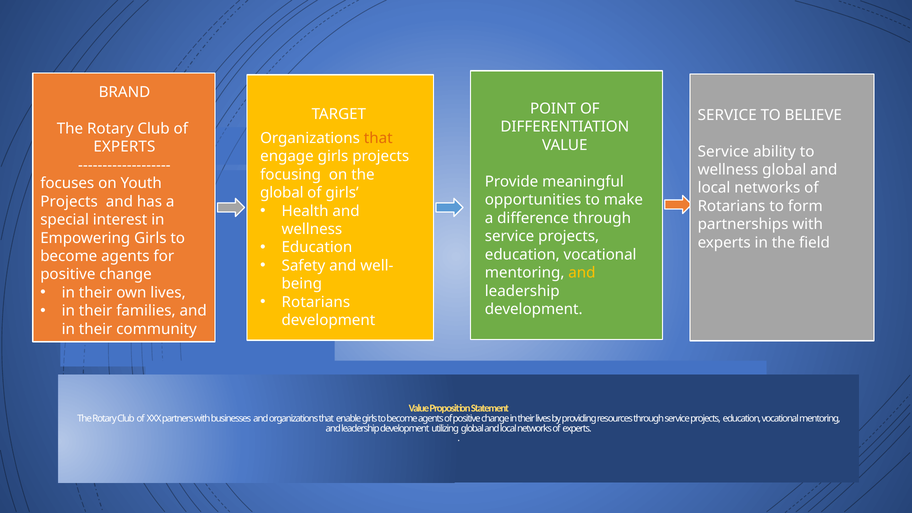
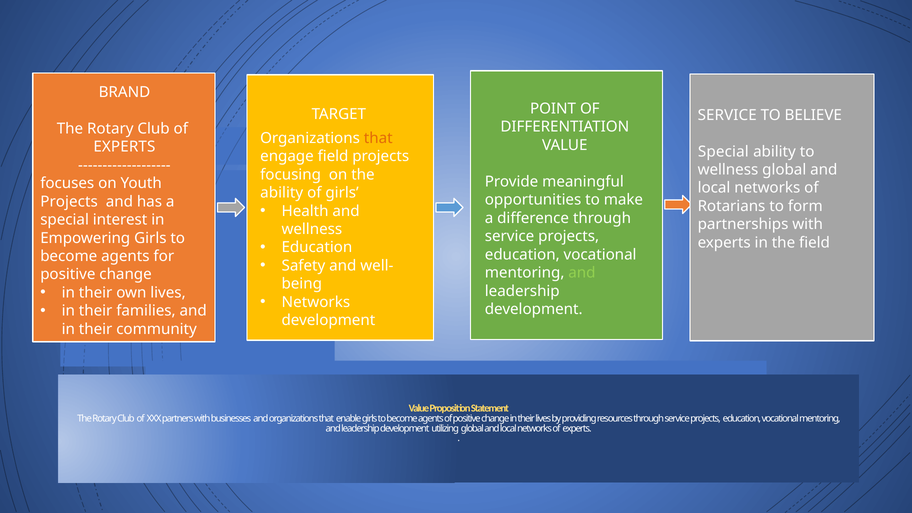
Service: Service -> Special (723, 151)
engage girls: girls -> field (333, 156)
global: global -> ability (282, 193)
and colour: yellow -> light green (582, 273)
Rotarians: Rotarians -> Networks (316, 302)
